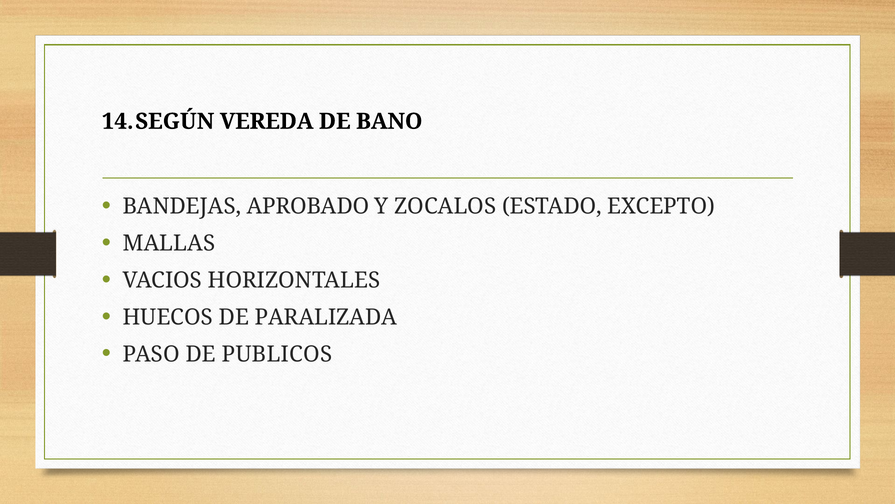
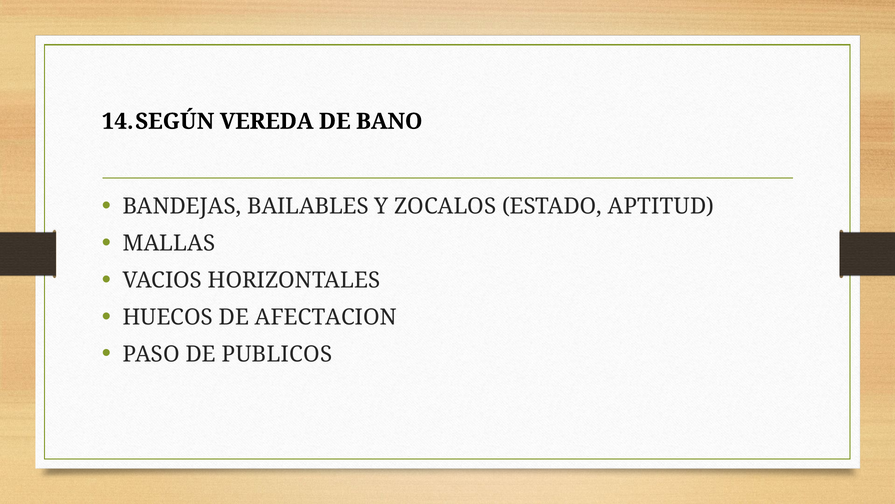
APROBADO: APROBADO -> BAILABLES (308, 206)
EXCEPTO: EXCEPTO -> APTITUD (661, 206)
PARALIZADA: PARALIZADA -> AFECTACION (326, 317)
